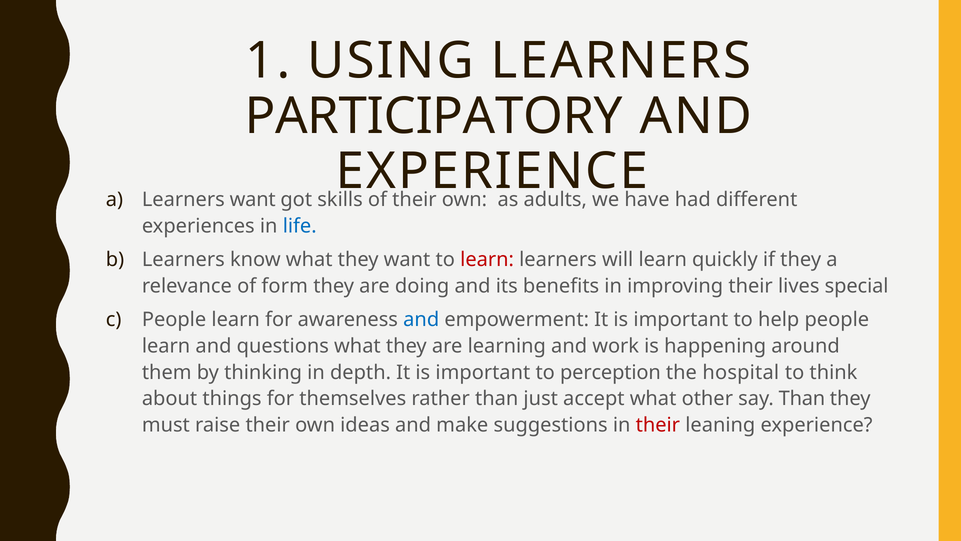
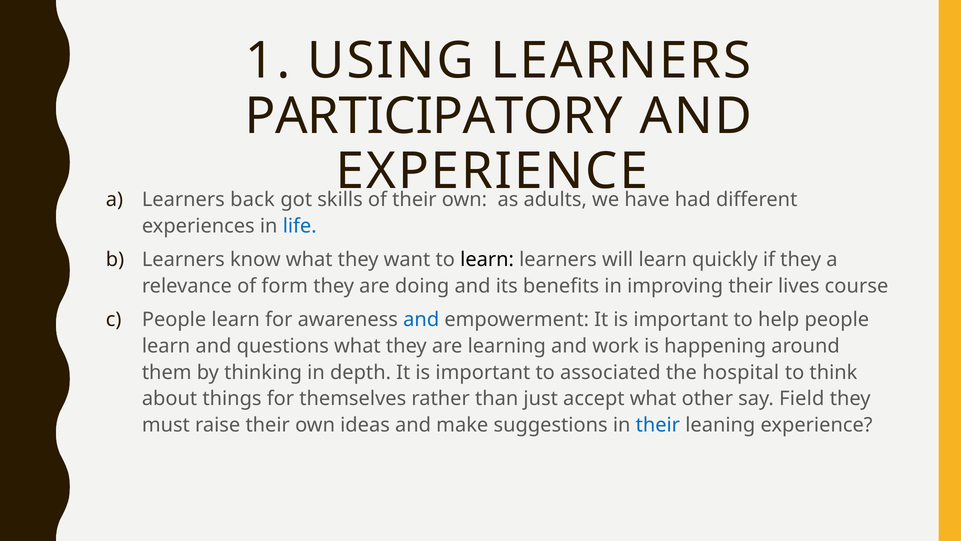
Learners want: want -> back (252, 200)
learn colour: red -> black (487, 259)
special: special -> course (857, 286)
perception: perception -> associated (610, 372)
say Than: Than -> Field (802, 399)
their colour: red -> blue (658, 425)
